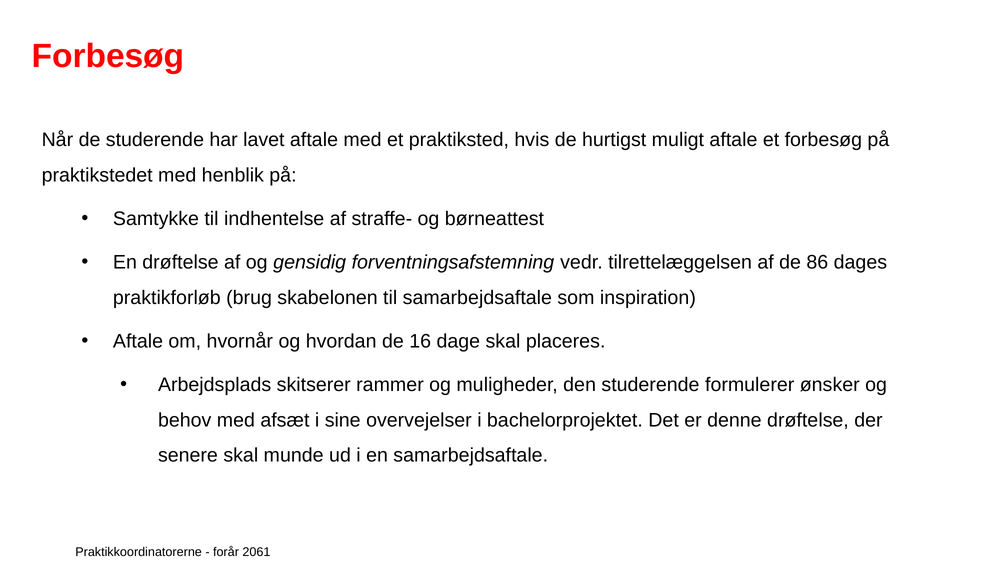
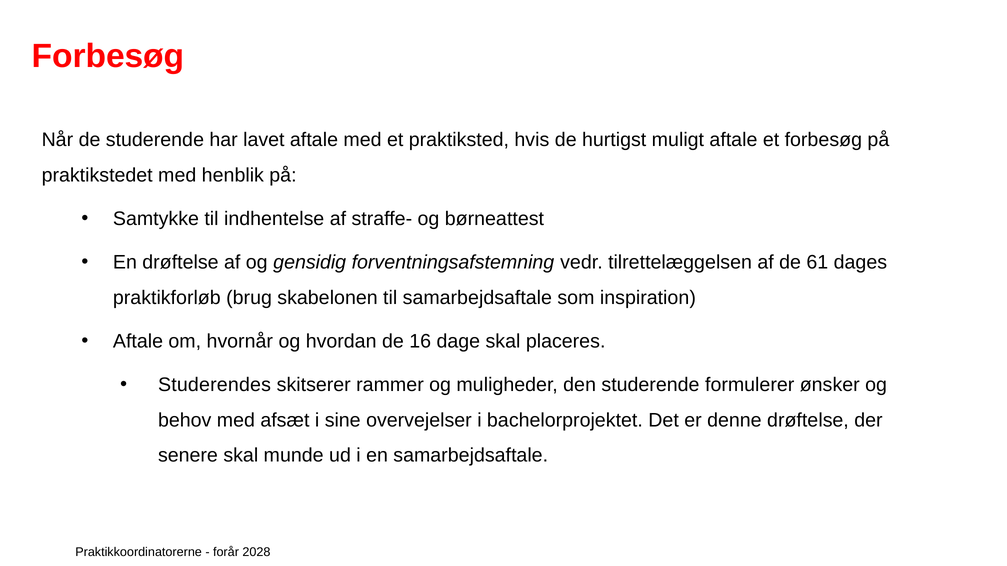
86: 86 -> 61 (817, 263)
Arbejdsplads: Arbejdsplads -> Studerendes (215, 385)
2061: 2061 -> 2028 (256, 552)
